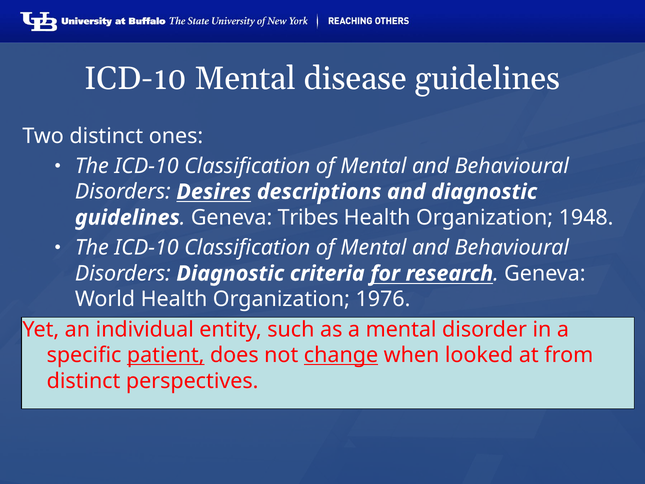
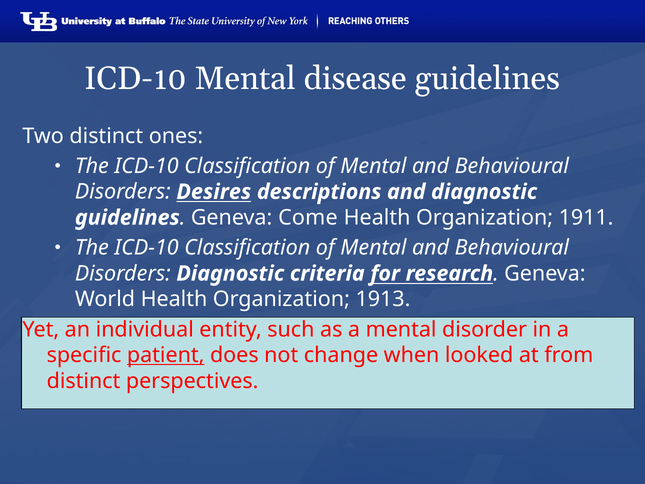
Tribes: Tribes -> Come (308, 218)
1948: 1948 -> 1911 (586, 218)
1976: 1976 -> 1913 (383, 299)
change underline: present -> none (341, 355)
